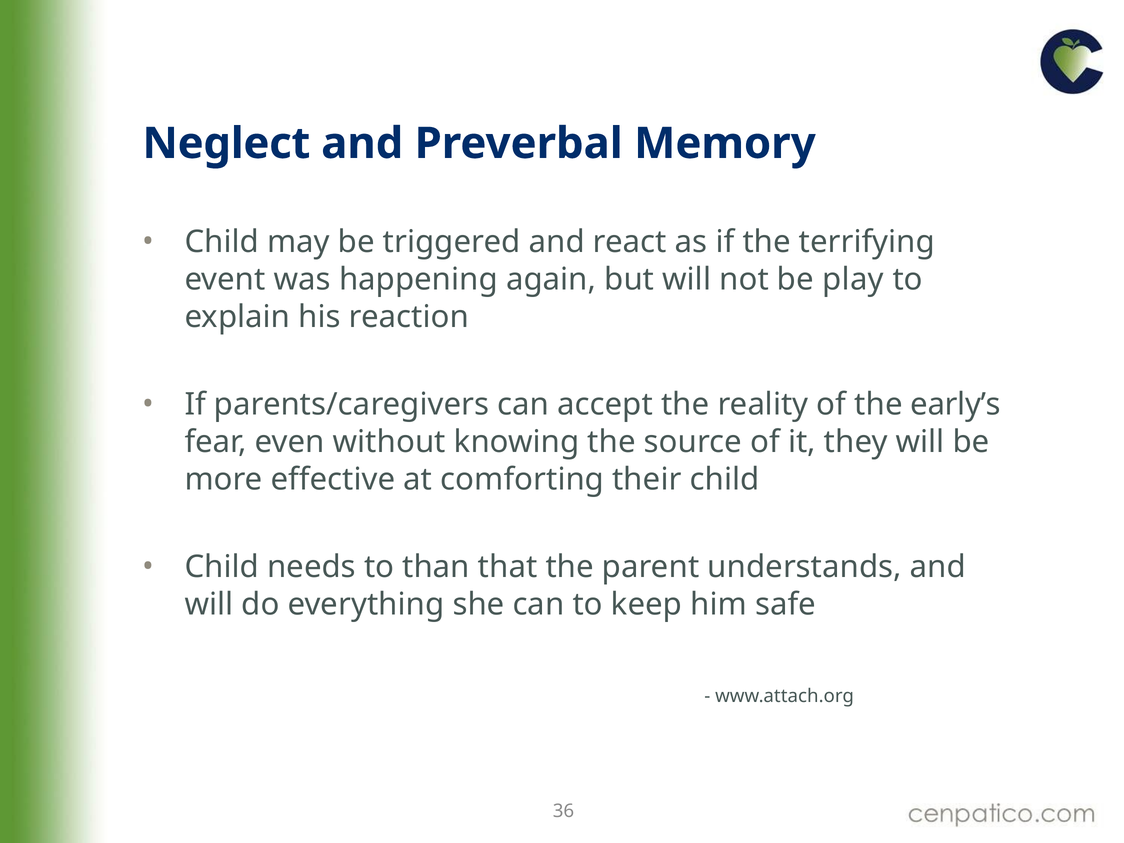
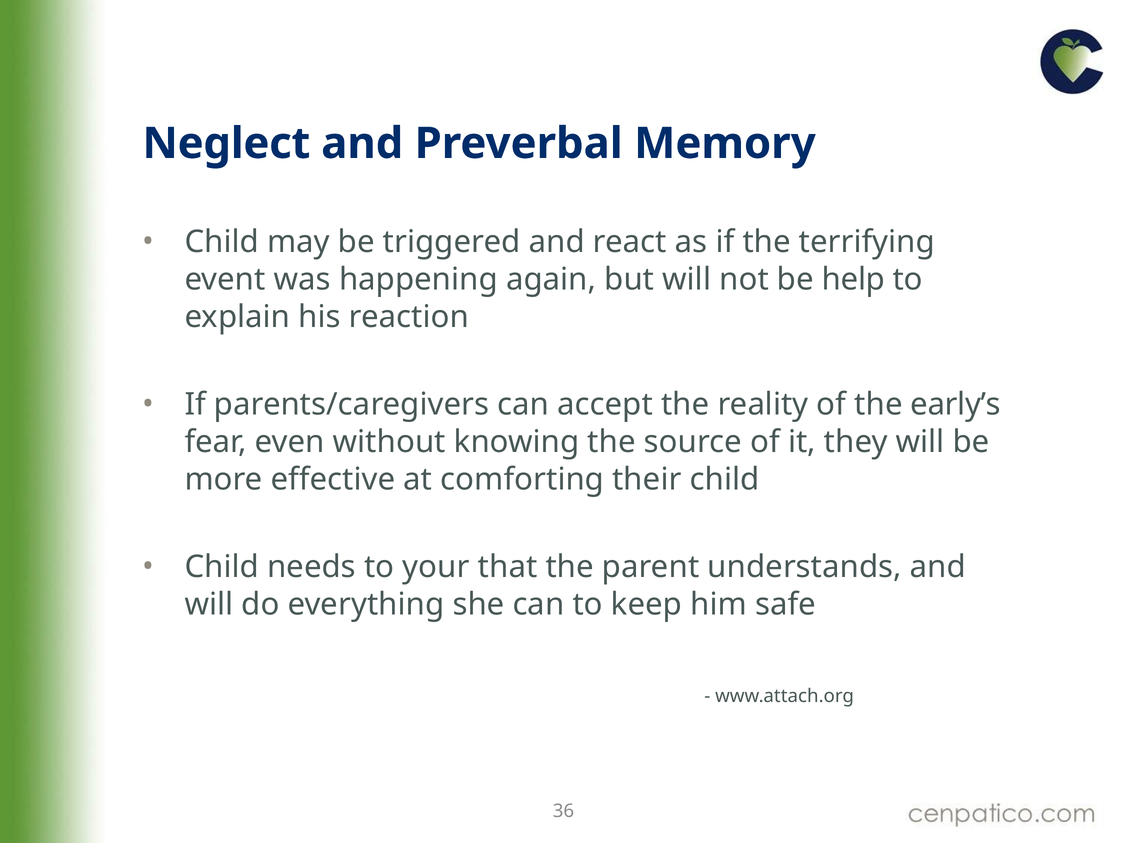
play: play -> help (853, 279)
than: than -> your (436, 567)
